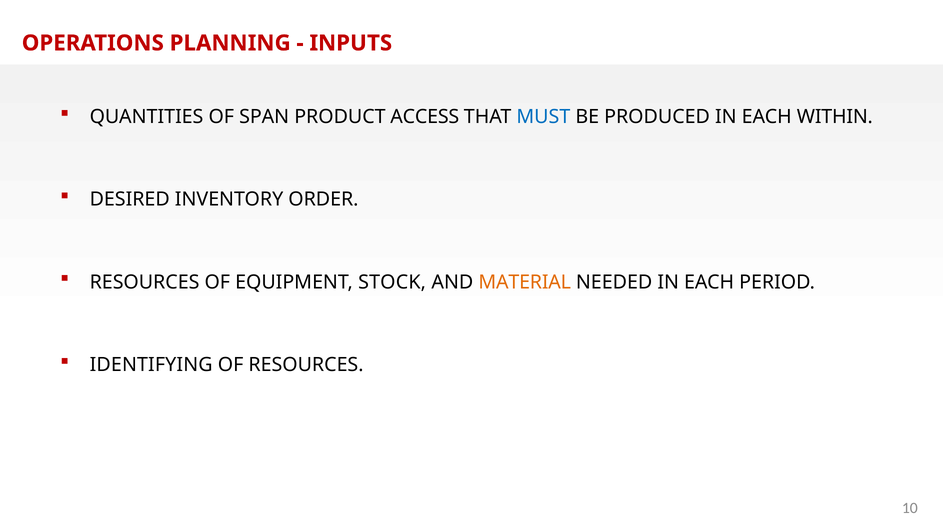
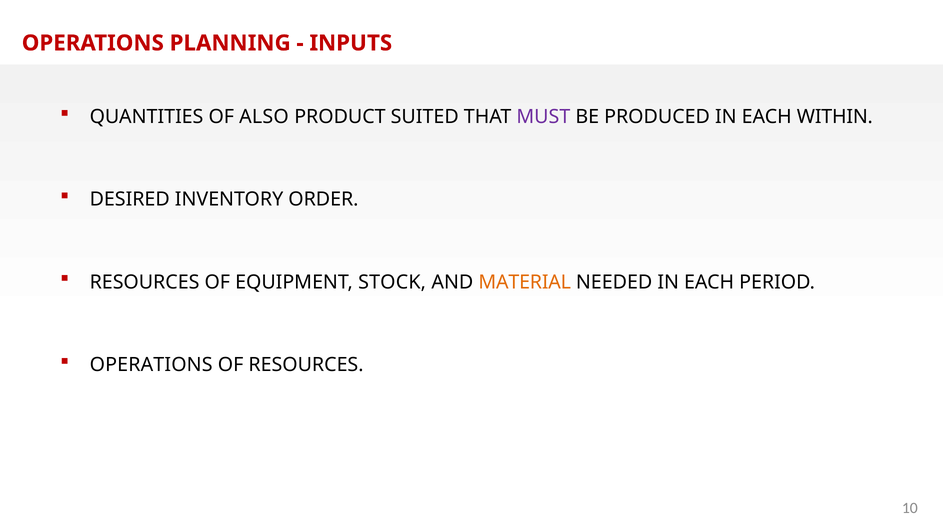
SPAN: SPAN -> ALSO (264, 117)
ACCESS: ACCESS -> SUITED (425, 117)
MUST colour: blue -> purple (543, 117)
IDENTIFYING: IDENTIFYING -> OPERATIONS (151, 365)
